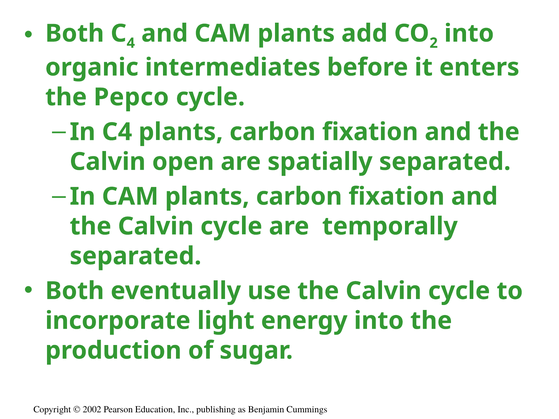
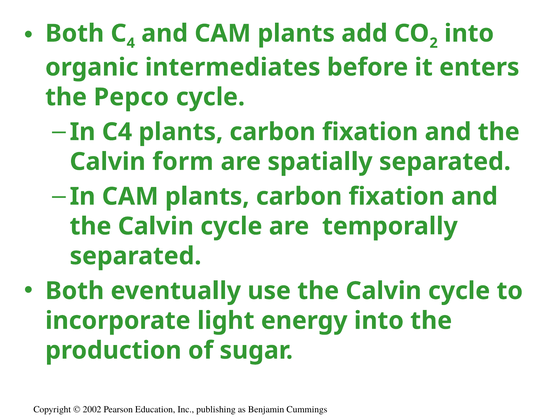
open: open -> form (183, 162)
